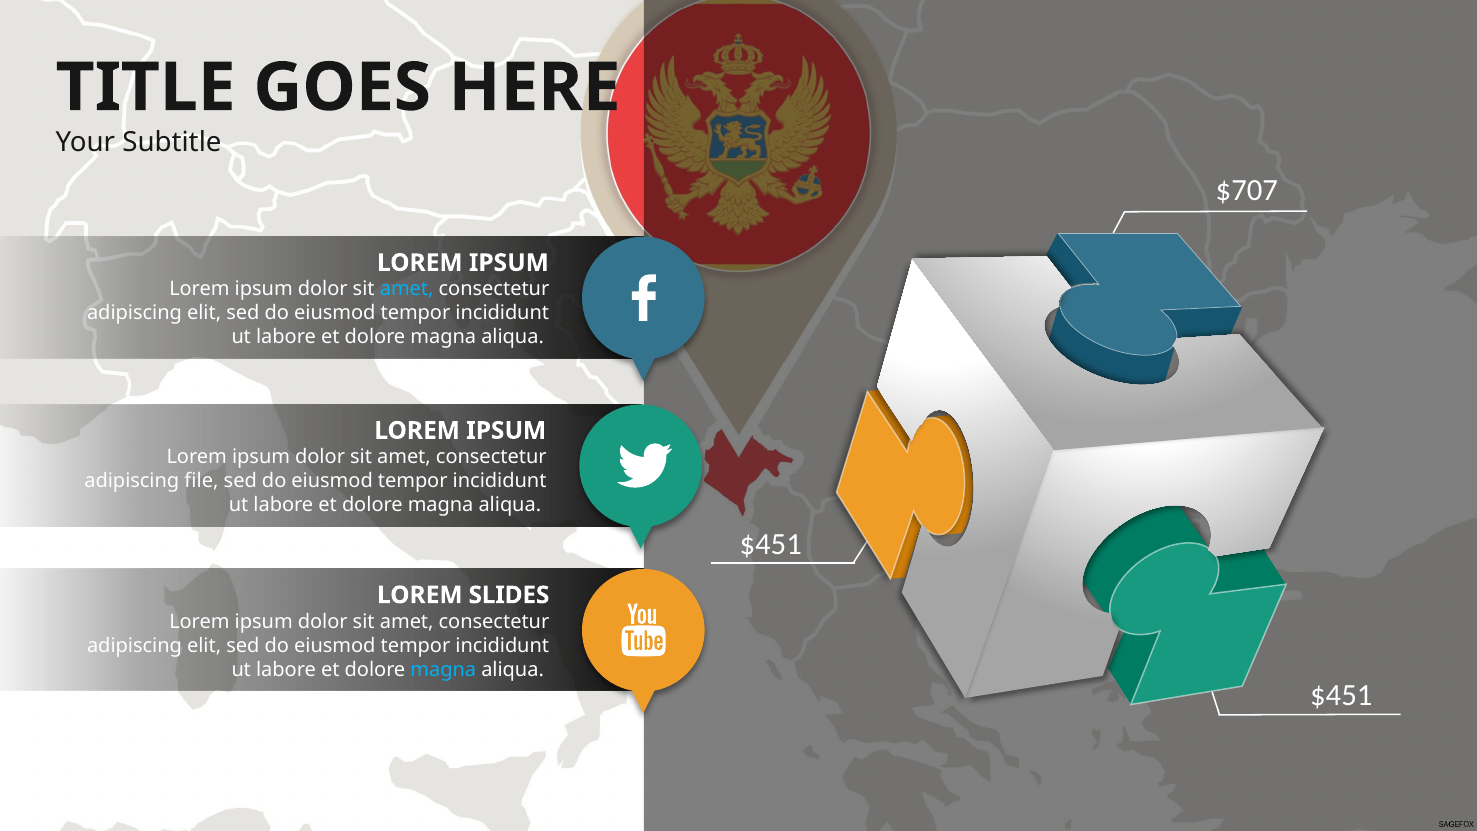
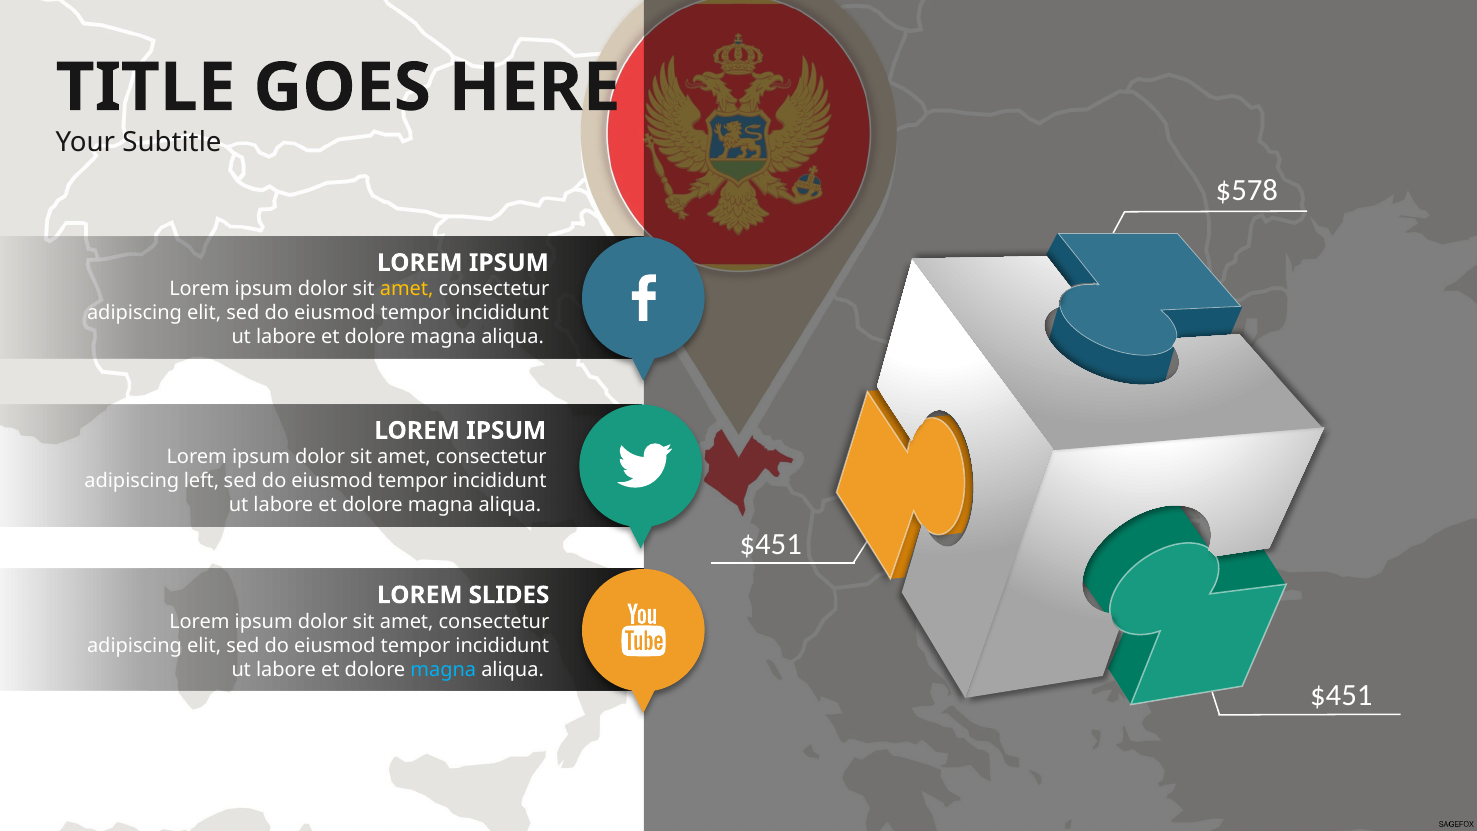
$707: $707 -> $578 (1247, 190)
amet colour: light blue -> yellow (407, 289)
file: file -> left (202, 481)
